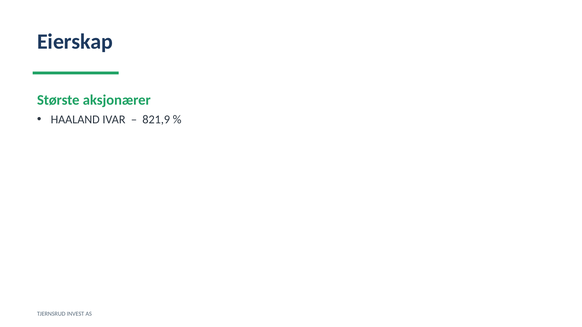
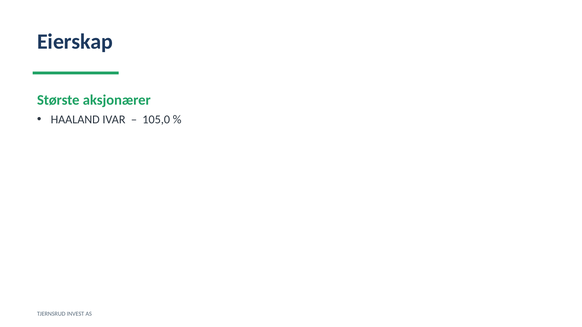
821,9: 821,9 -> 105,0 (156, 120)
